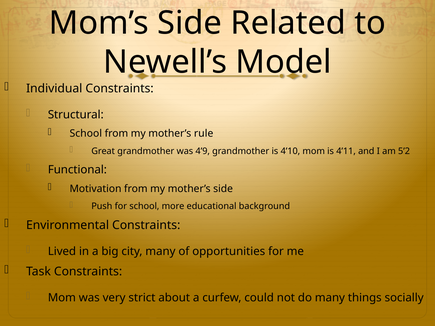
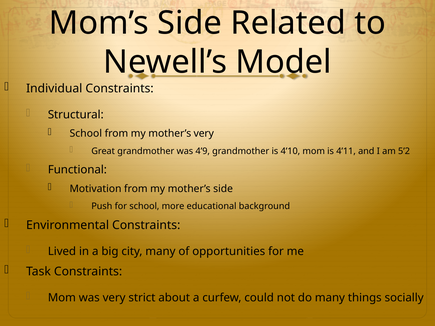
mother’s rule: rule -> very (204, 134)
